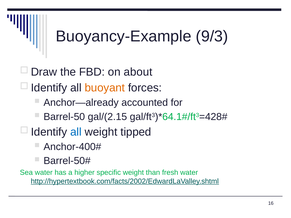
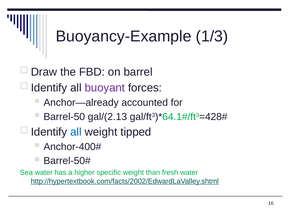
9/3: 9/3 -> 1/3 (212, 36)
about: about -> barrel (138, 72)
buoyant colour: orange -> purple (105, 88)
gal/(2.15: gal/(2.15 -> gal/(2.13 (107, 117)
